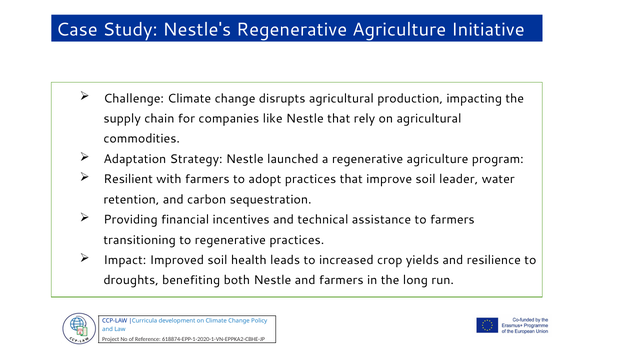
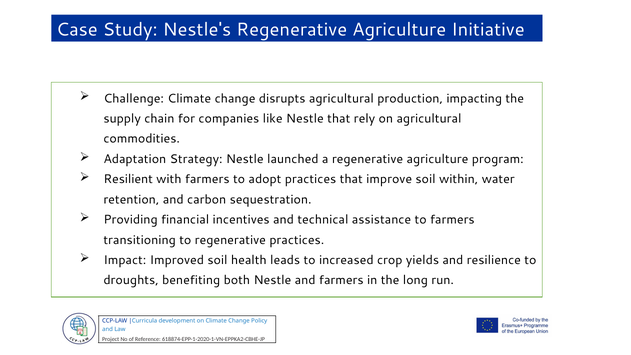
leader: leader -> within (459, 179)
